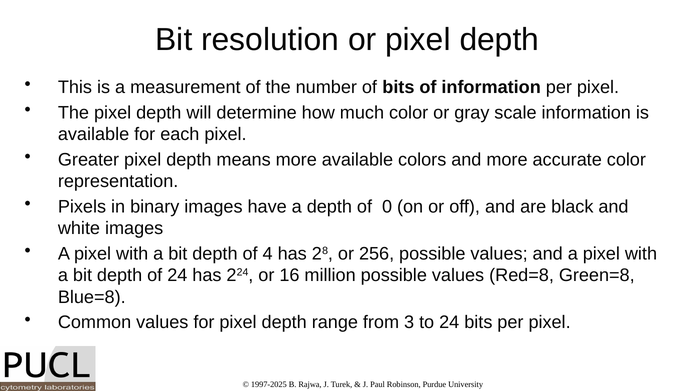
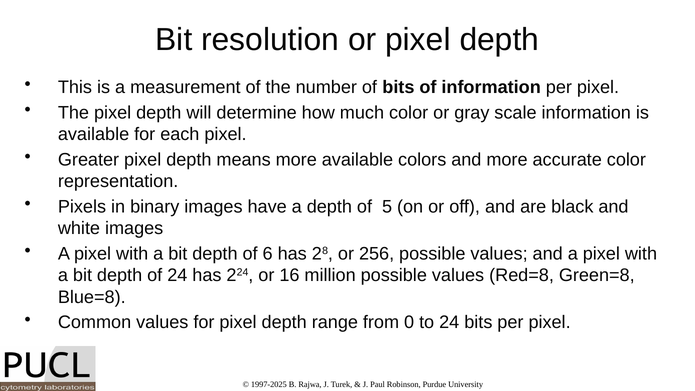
0: 0 -> 5 (387, 207)
4: 4 -> 6 (268, 254)
3: 3 -> 0 (409, 322)
